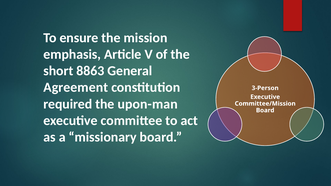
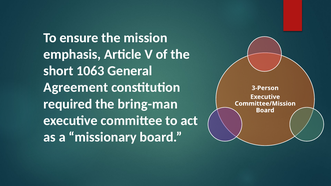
8863: 8863 -> 1063 (90, 71)
upon-man: upon-man -> bring-man (148, 104)
